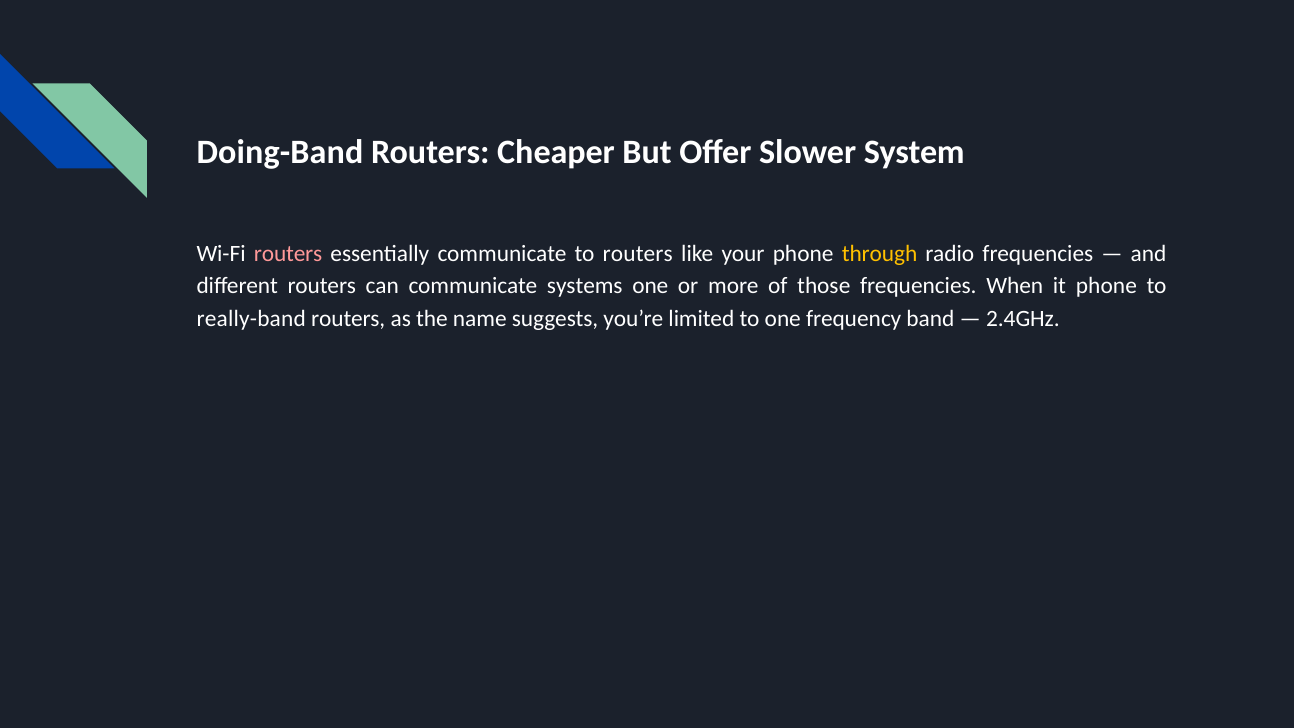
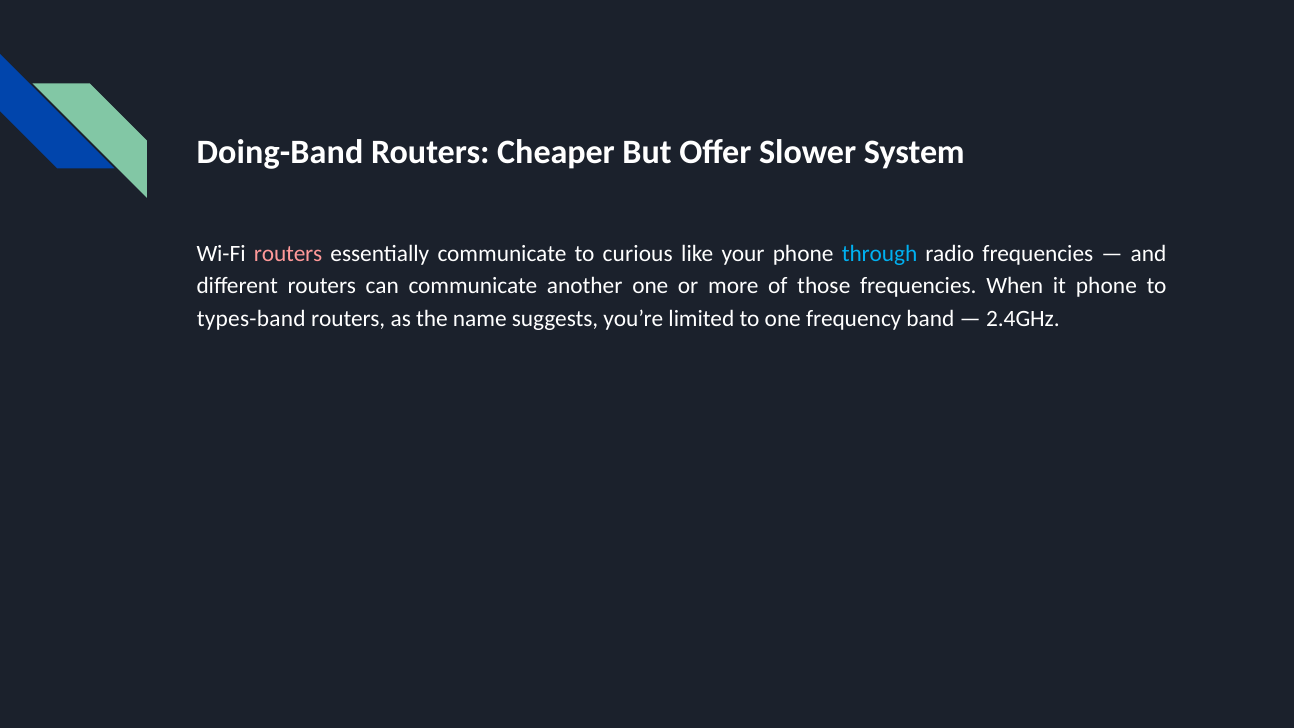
to routers: routers -> curious (638, 253)
through colour: yellow -> light blue (880, 253)
systems: systems -> another (585, 286)
really-band: really-band -> types-band (251, 319)
